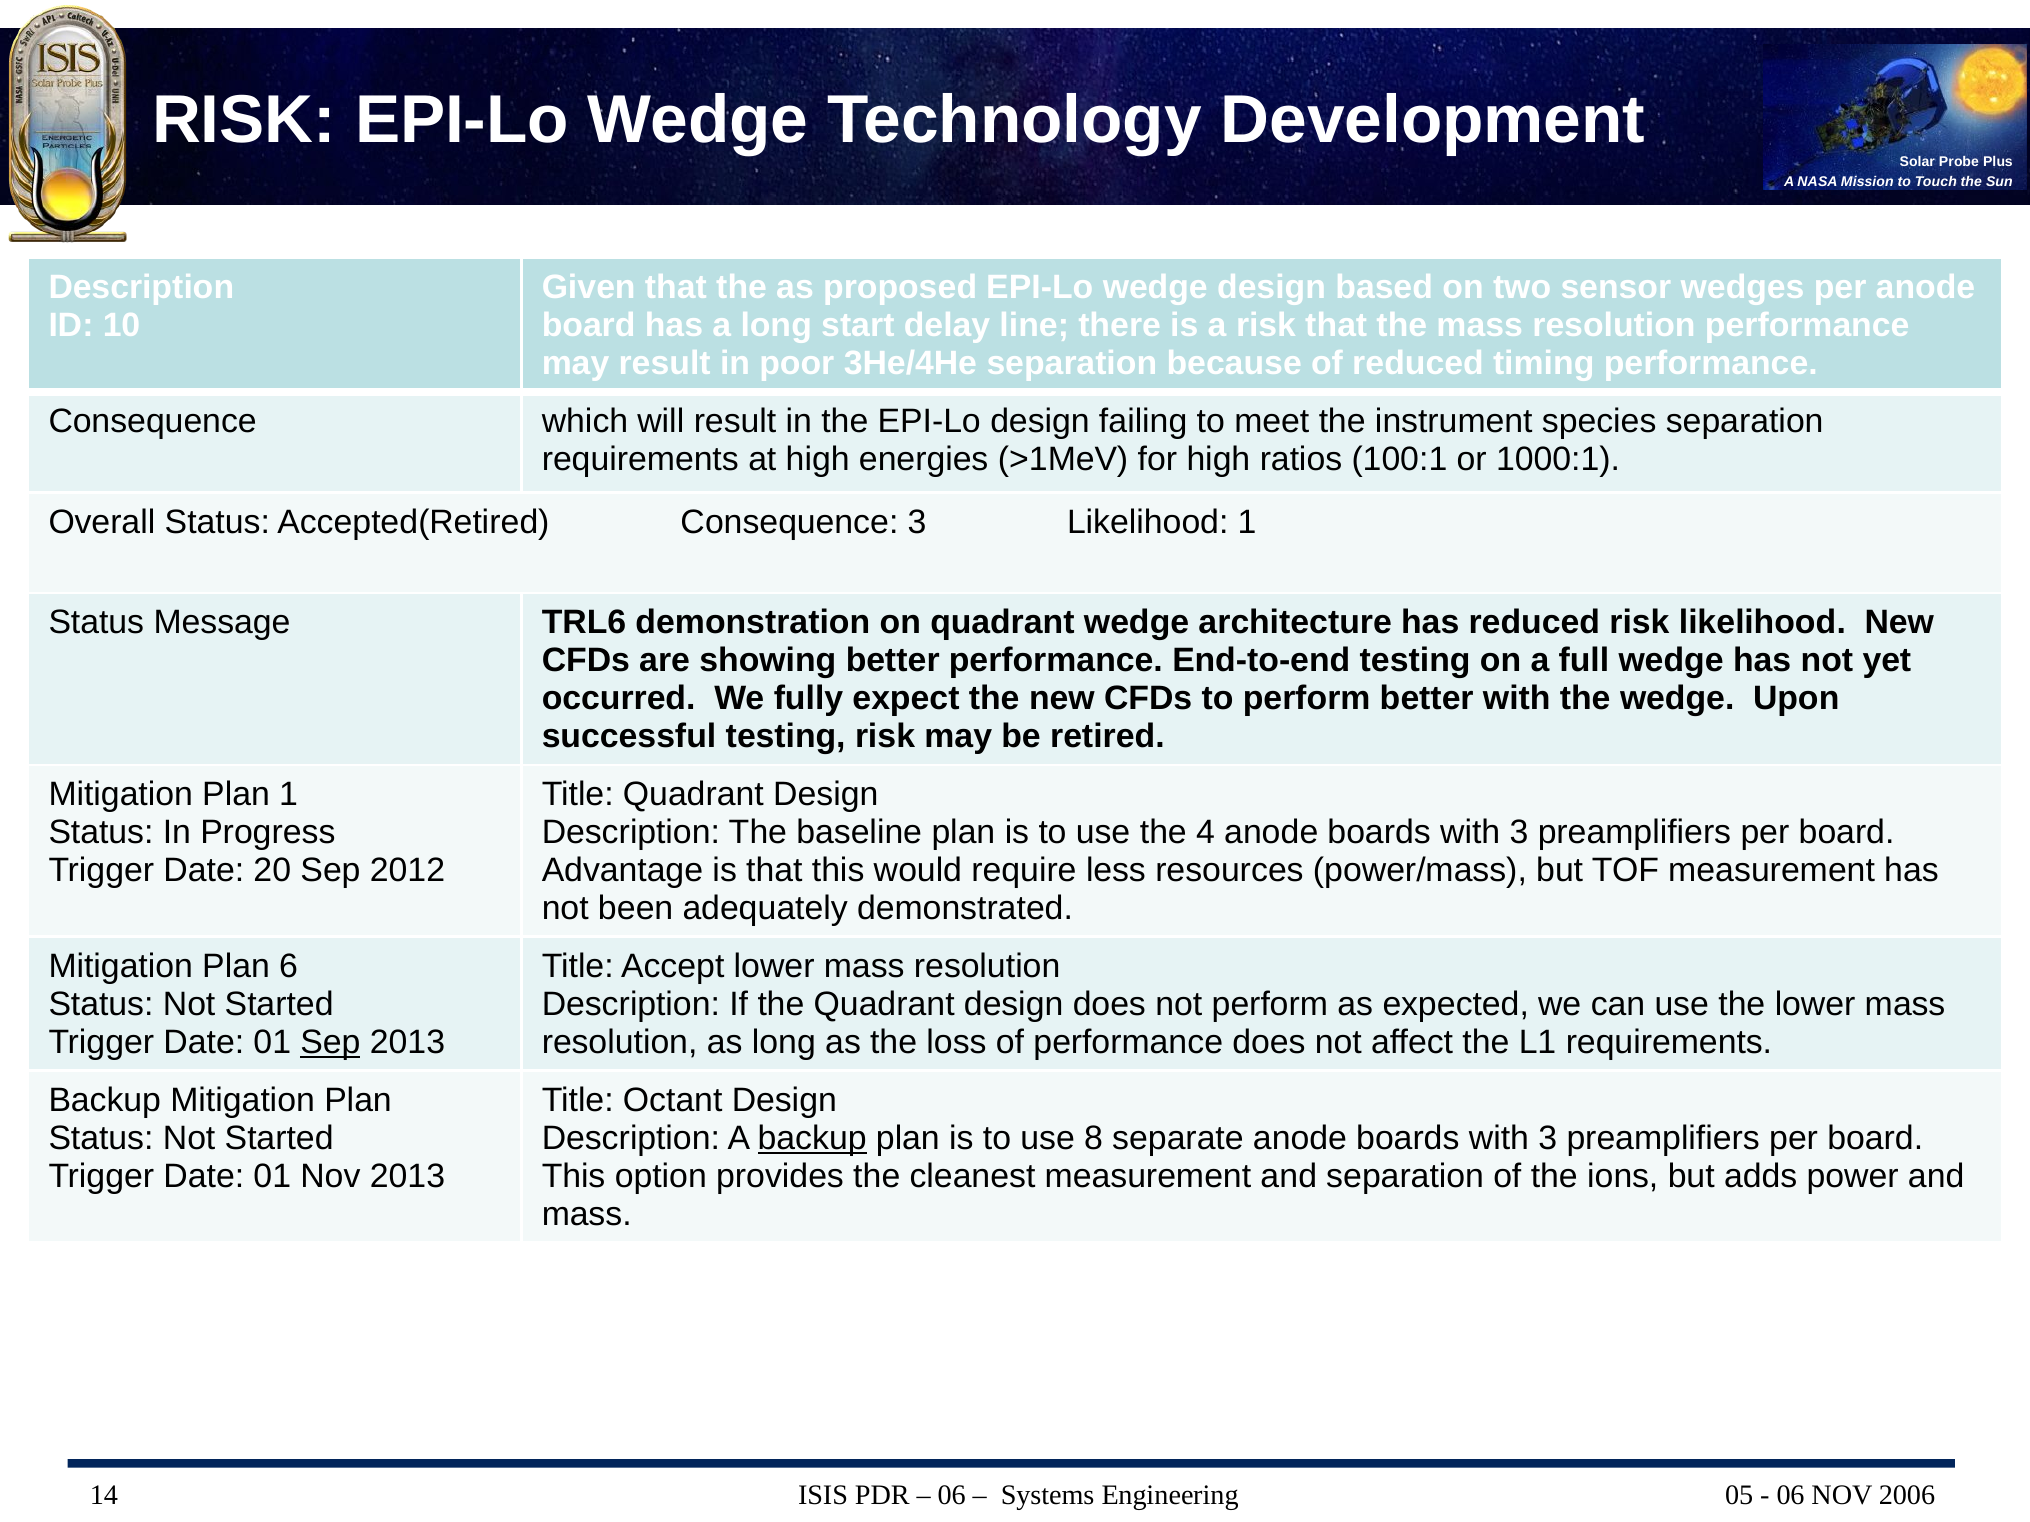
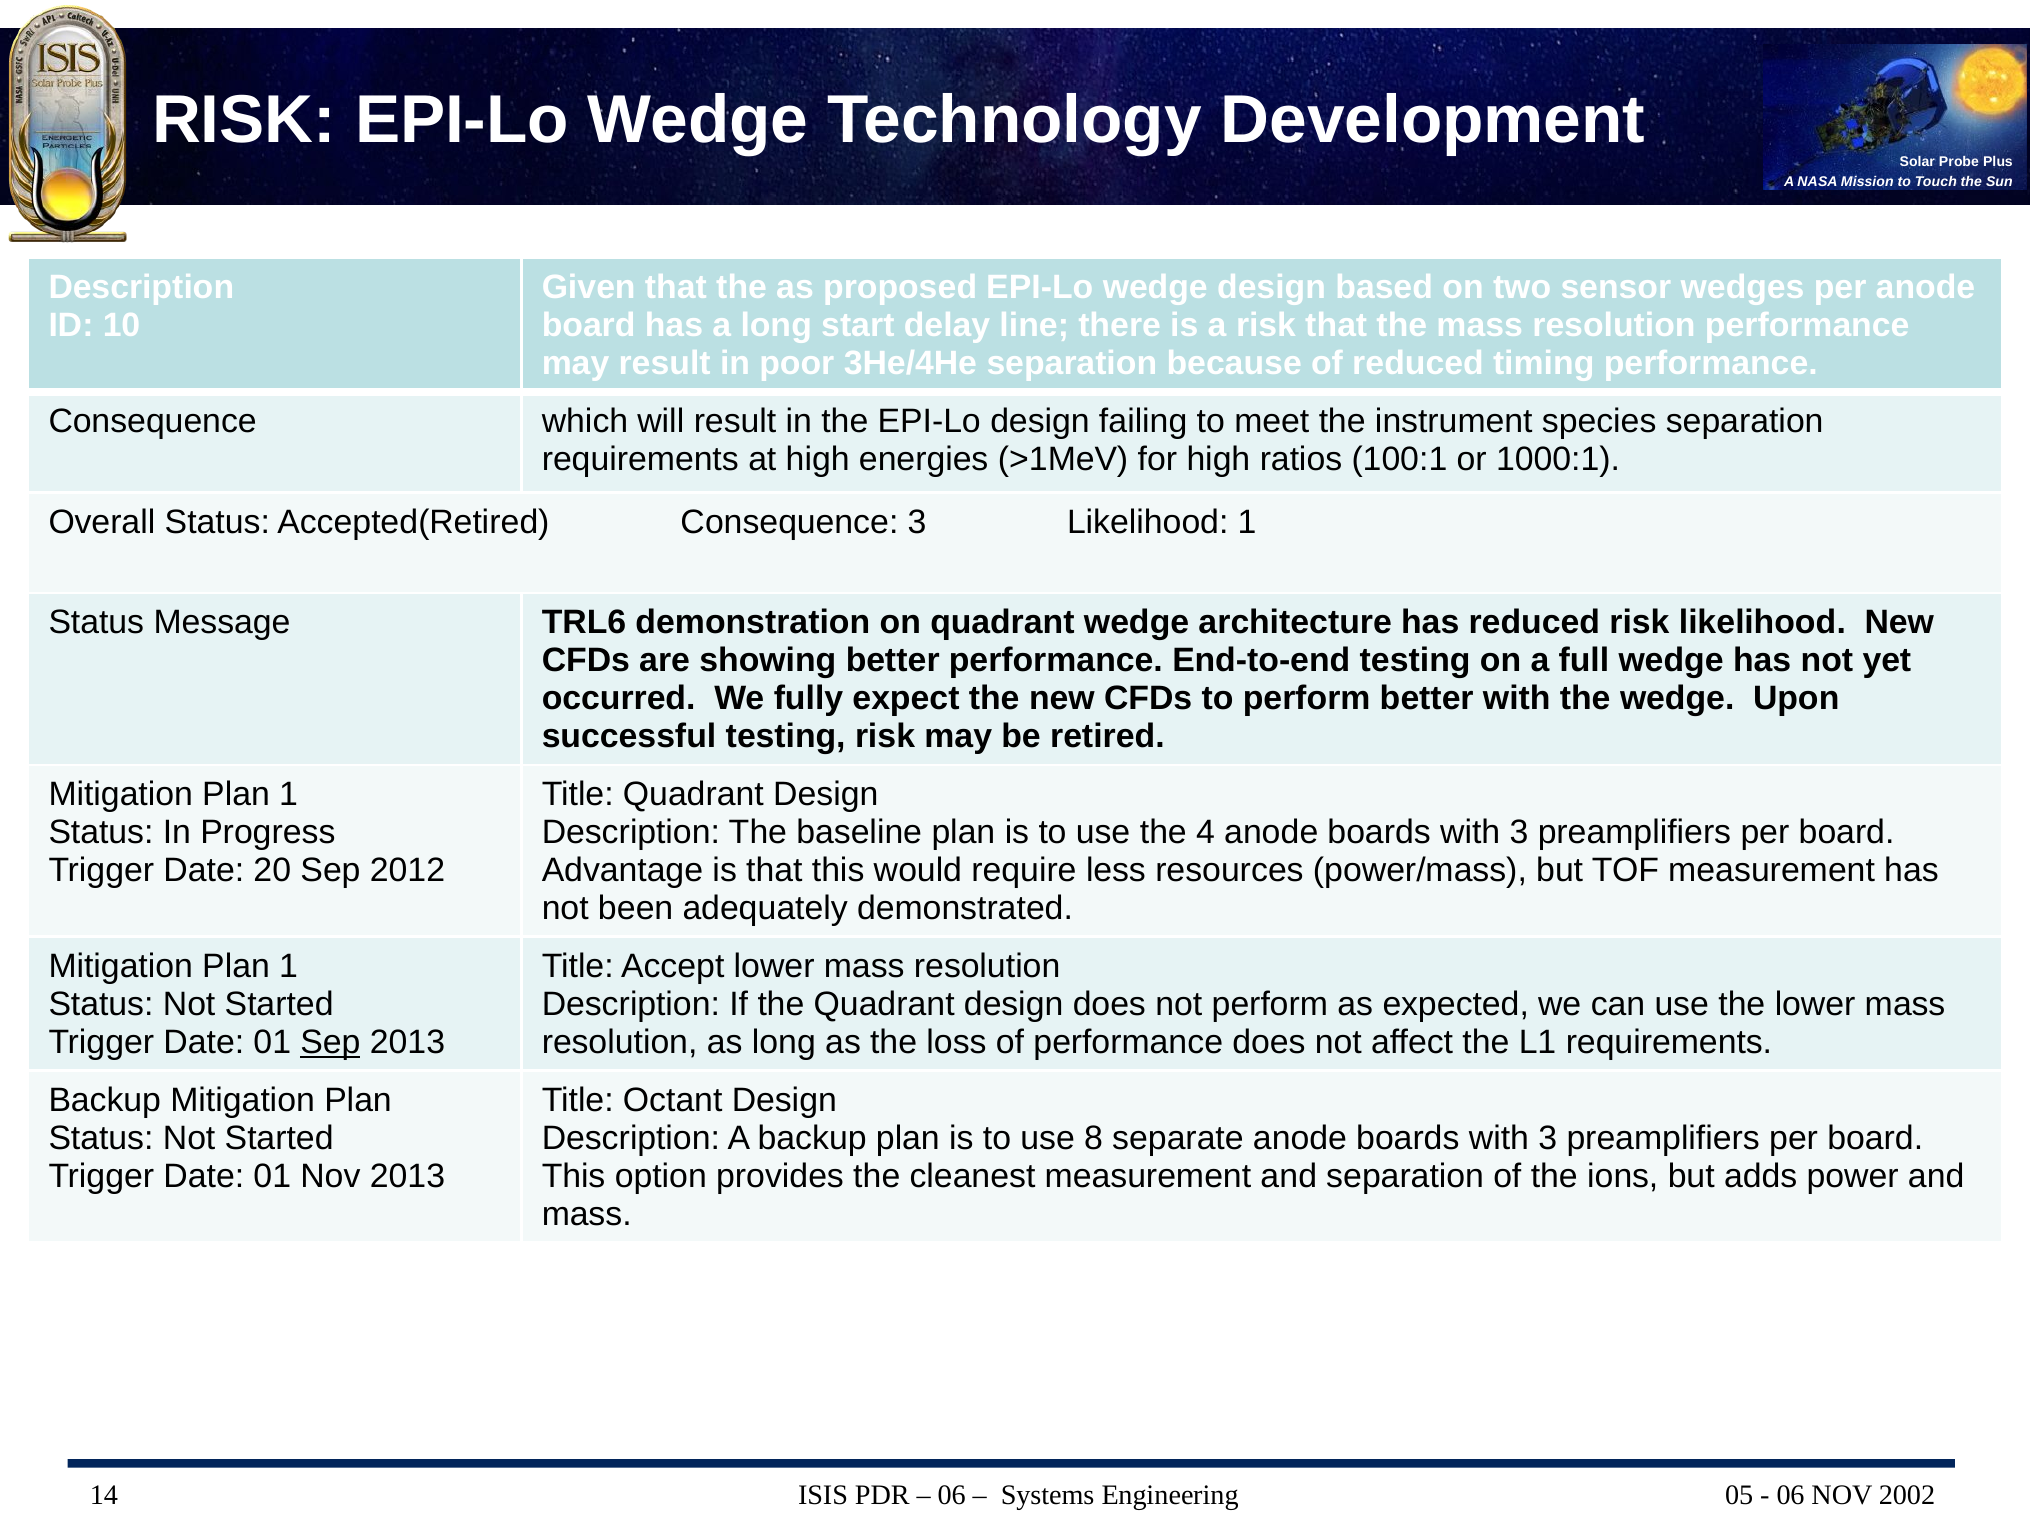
6: 6 -> 1 (289, 967)
backup underline: present -> none (812, 1139)
2006: 2006 -> 2002 (1907, 1496)
